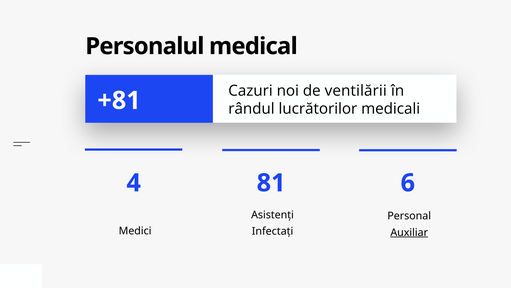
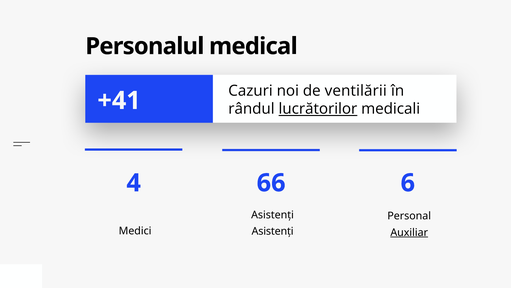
+81: +81 -> +41 (119, 100)
lucrătorilor underline: none -> present (318, 109)
81: 81 -> 66 (271, 183)
Infectați: Infectați -> Asistenți (273, 231)
